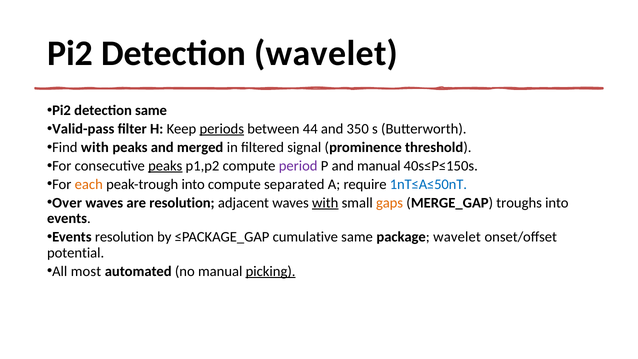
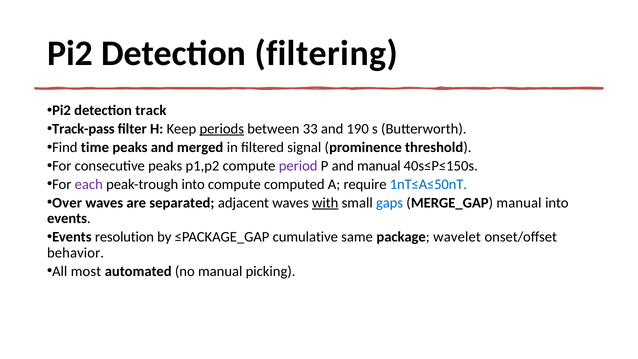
Detection wavelet: wavelet -> filtering (326, 54)
detection same: same -> track (151, 110)
Valid-pass: Valid-pass -> Track-pass (83, 129)
44: 44 -> 33 (310, 129)
350: 350 -> 190 (358, 129)
Find with: with -> time (95, 147)
peaks underline: present -> none (165, 166)
each colour: orange -> purple (89, 184)
separated: separated -> computed (294, 184)
are resolution: resolution -> separated (182, 203)
gaps colour: orange -> blue (390, 203)
MERGE_GAP troughs: troughs -> manual (519, 203)
potential: potential -> behavior (76, 253)
picking underline: present -> none (271, 271)
